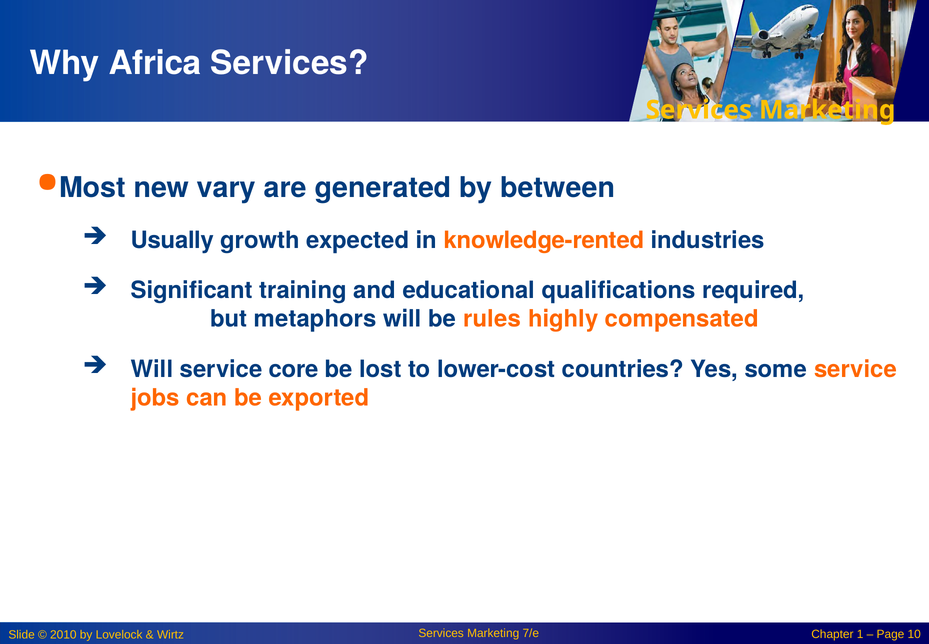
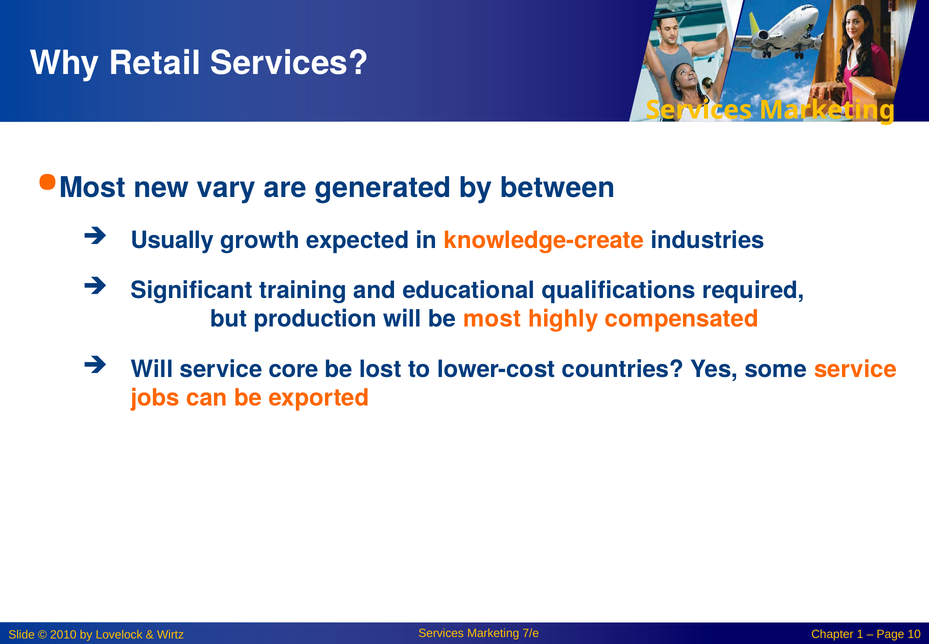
Africa: Africa -> Retail (155, 63)
knowledge-rented: knowledge-rented -> knowledge-create (544, 240)
metaphors: metaphors -> production (315, 319)
be rules: rules -> most (492, 319)
